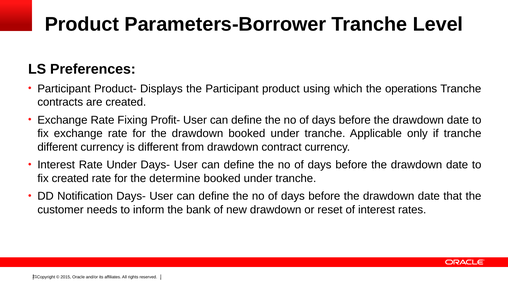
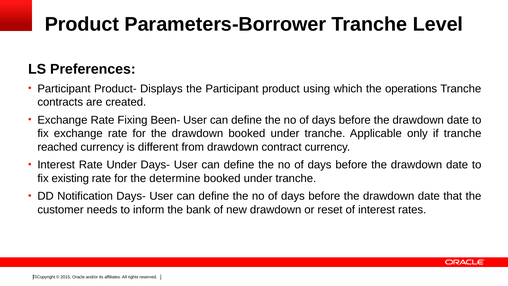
Profit-: Profit- -> Been- (165, 120)
different: different -> reached (57, 147)
fix created: created -> existing (70, 178)
